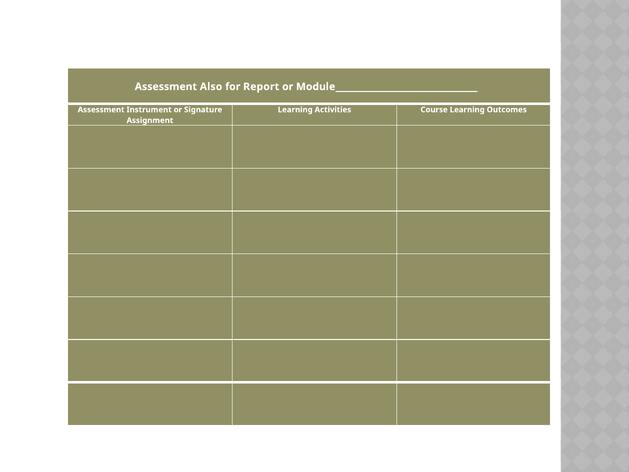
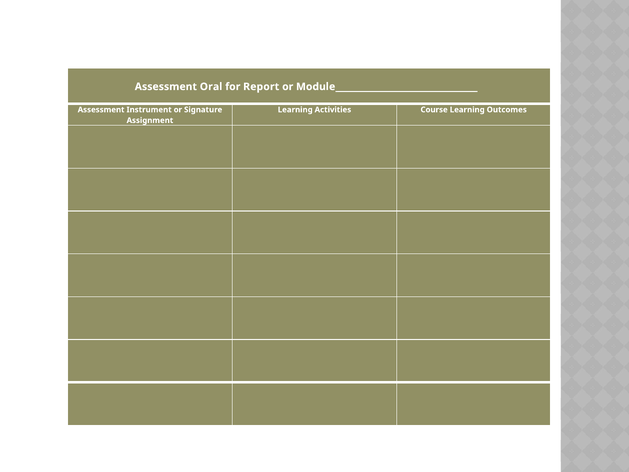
Also: Also -> Oral (211, 87)
